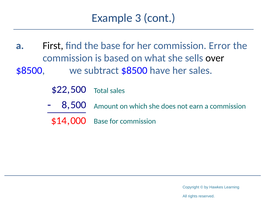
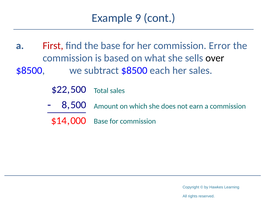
3: 3 -> 9 (138, 18)
First colour: black -> red (53, 46)
have: have -> each (160, 71)
